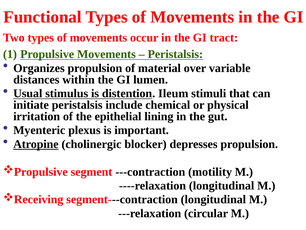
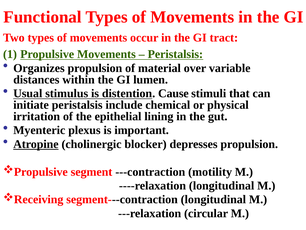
Ileum: Ileum -> Cause (173, 93)
